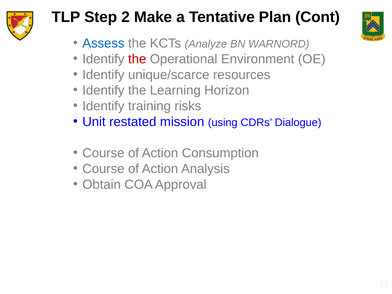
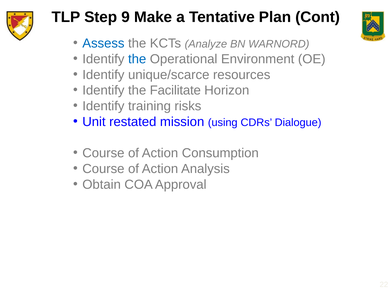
2: 2 -> 9 (126, 17)
the colour: red -> blue (137, 59)
Learning: Learning -> Facilitate (175, 90)
